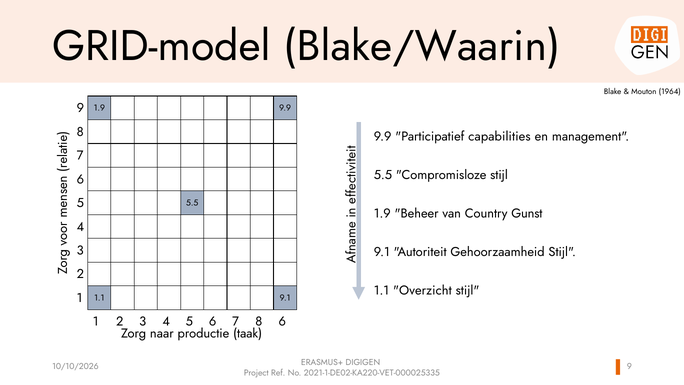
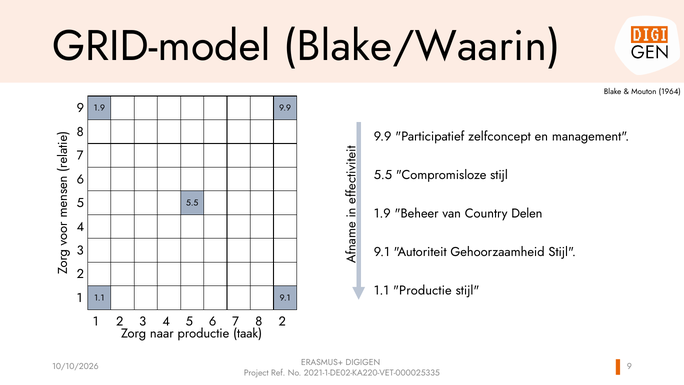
capabilities: capabilities -> zelfconcept (500, 136)
Gunst: Gunst -> Delen (527, 213)
1.1 Overzicht: Overzicht -> Productie (422, 290)
8 6: 6 -> 2 (282, 321)
